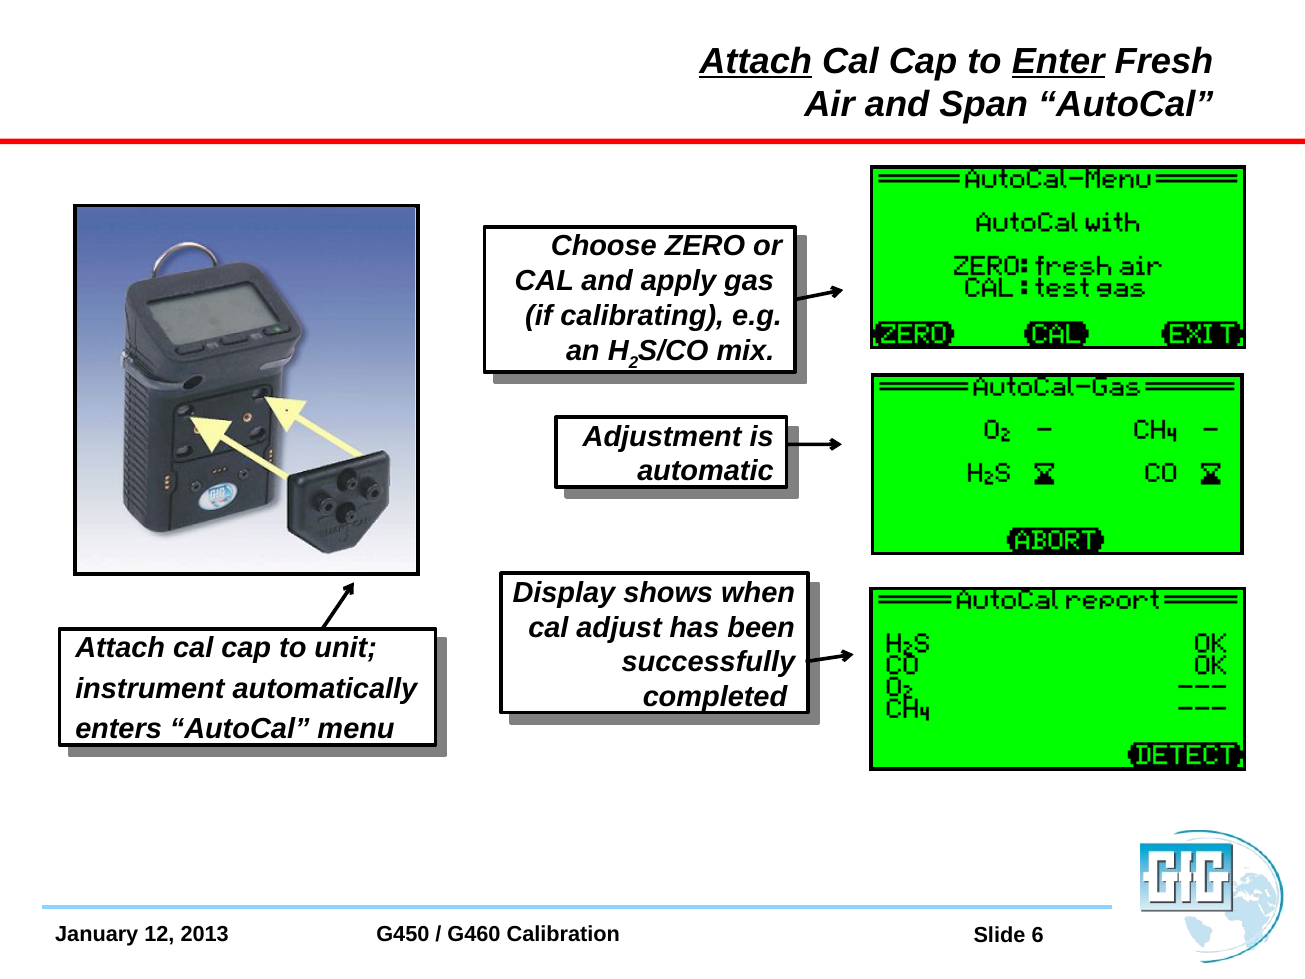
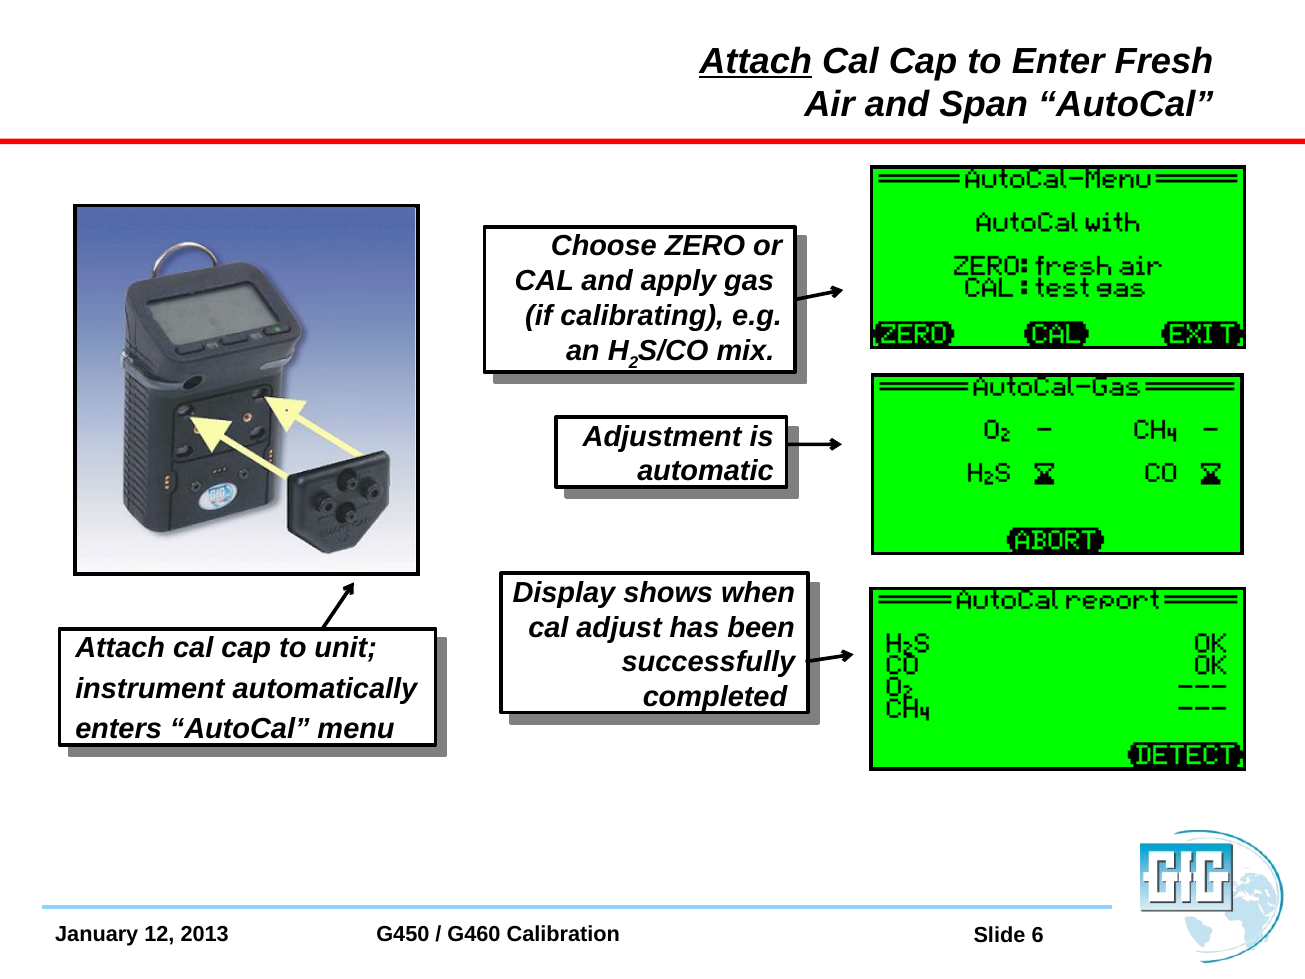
Enter underline: present -> none (1058, 61)
